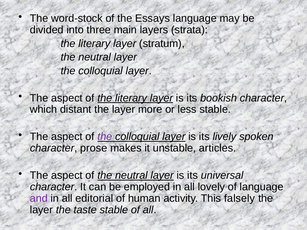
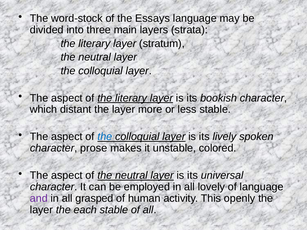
the colour: purple -> blue (105, 137)
articles: articles -> colored (218, 148)
editorial: editorial -> grasped (94, 199)
falsely: falsely -> openly (240, 199)
taste: taste -> each (85, 210)
